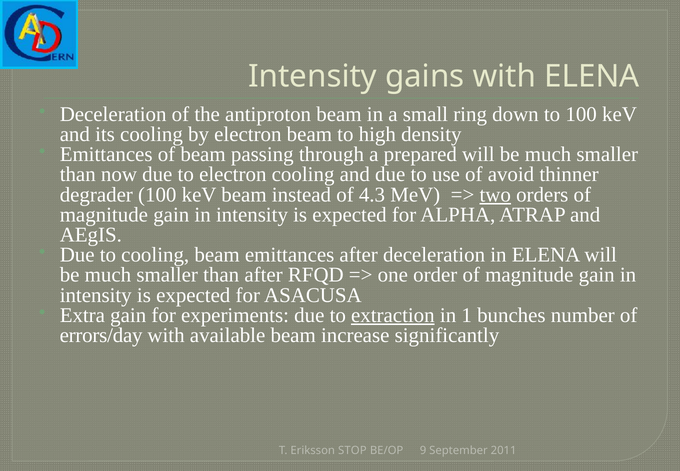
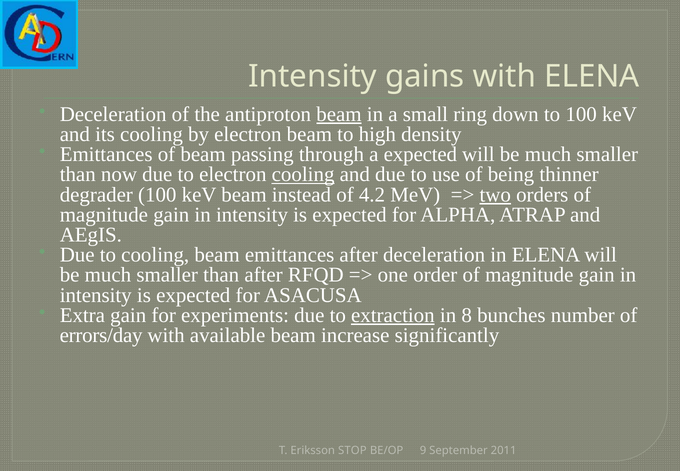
beam underline: none -> present (339, 114)
a prepared: prepared -> expected (420, 154)
cooling underline: none -> present (303, 174)
avoid: avoid -> being (511, 174)
4.3: 4.3 -> 4.2 (372, 195)
1: 1 -> 8 (467, 315)
